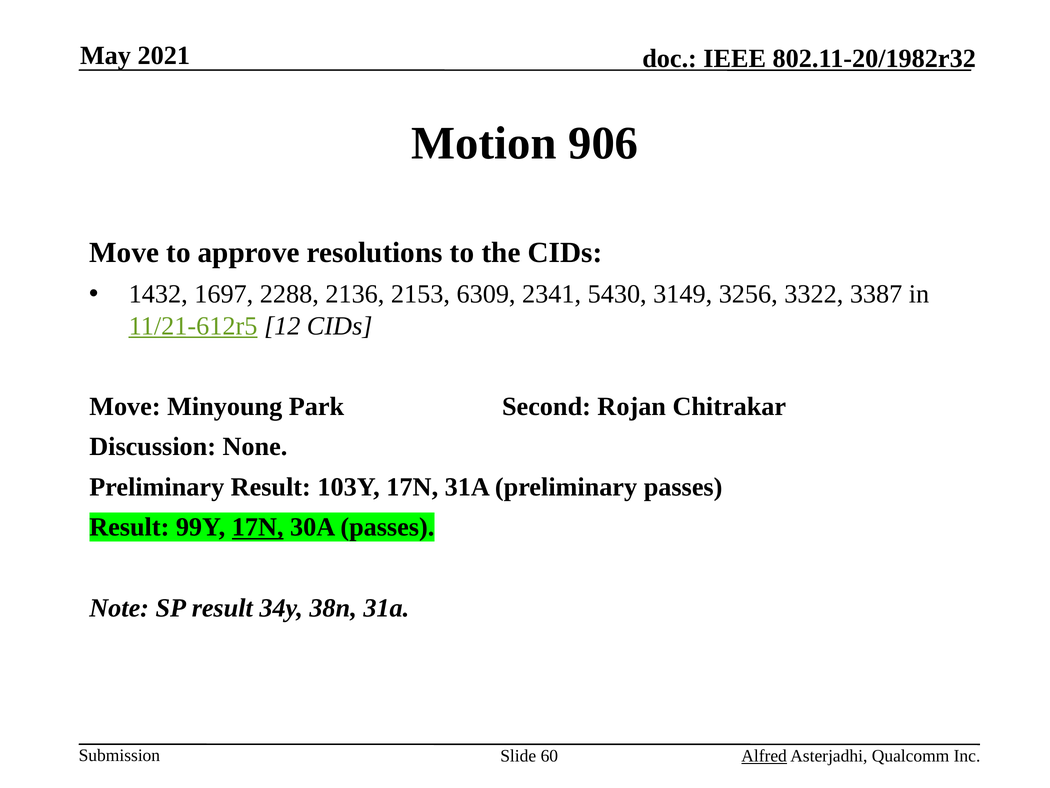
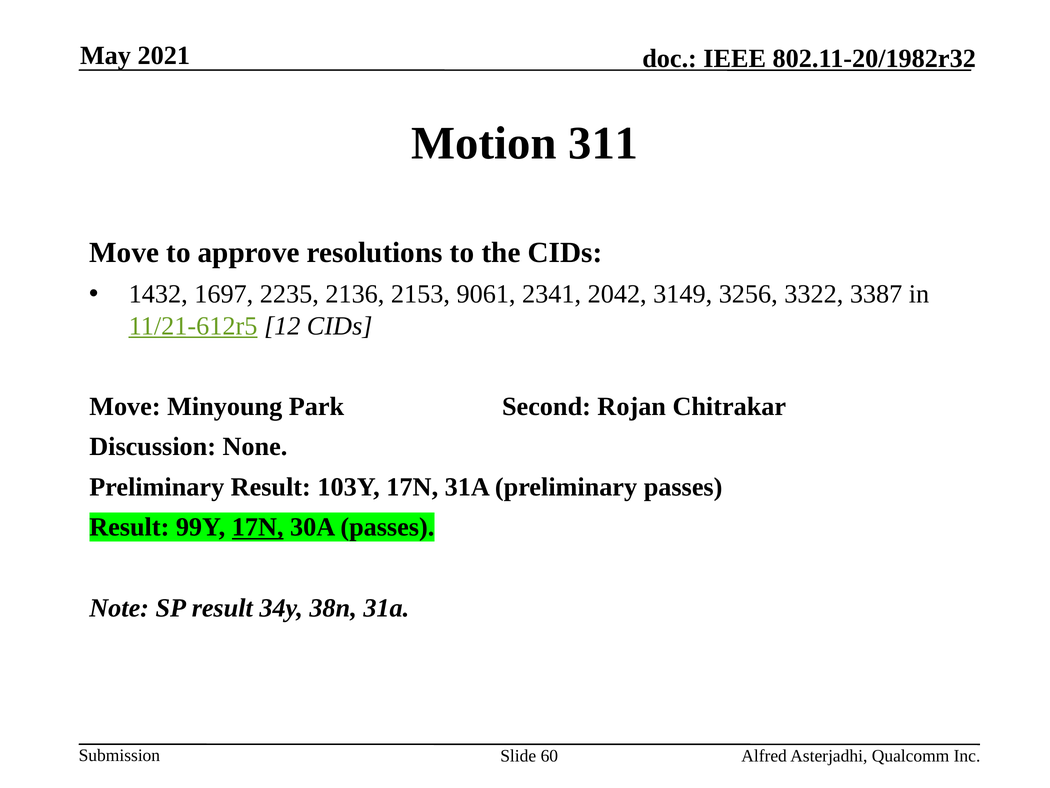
906: 906 -> 311 (603, 143)
2288: 2288 -> 2235 (289, 294)
6309: 6309 -> 9061 (486, 294)
5430: 5430 -> 2042 (617, 294)
Alfred underline: present -> none (764, 755)
